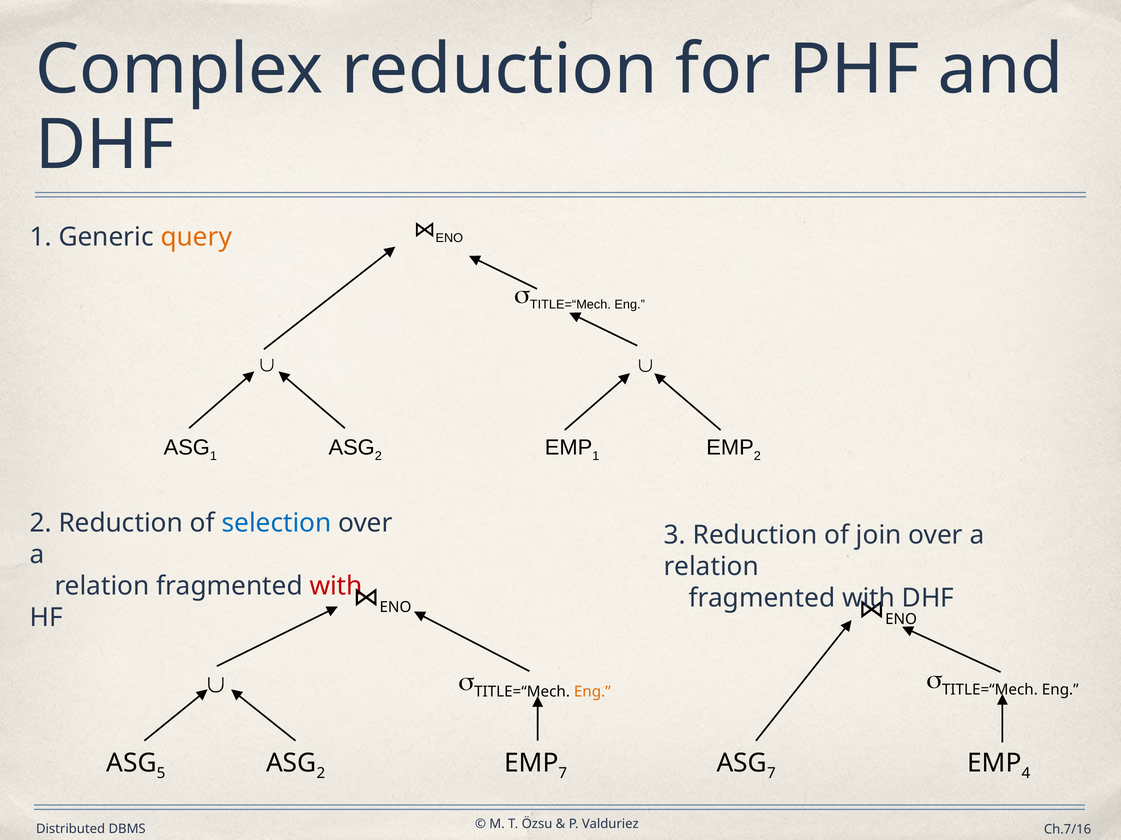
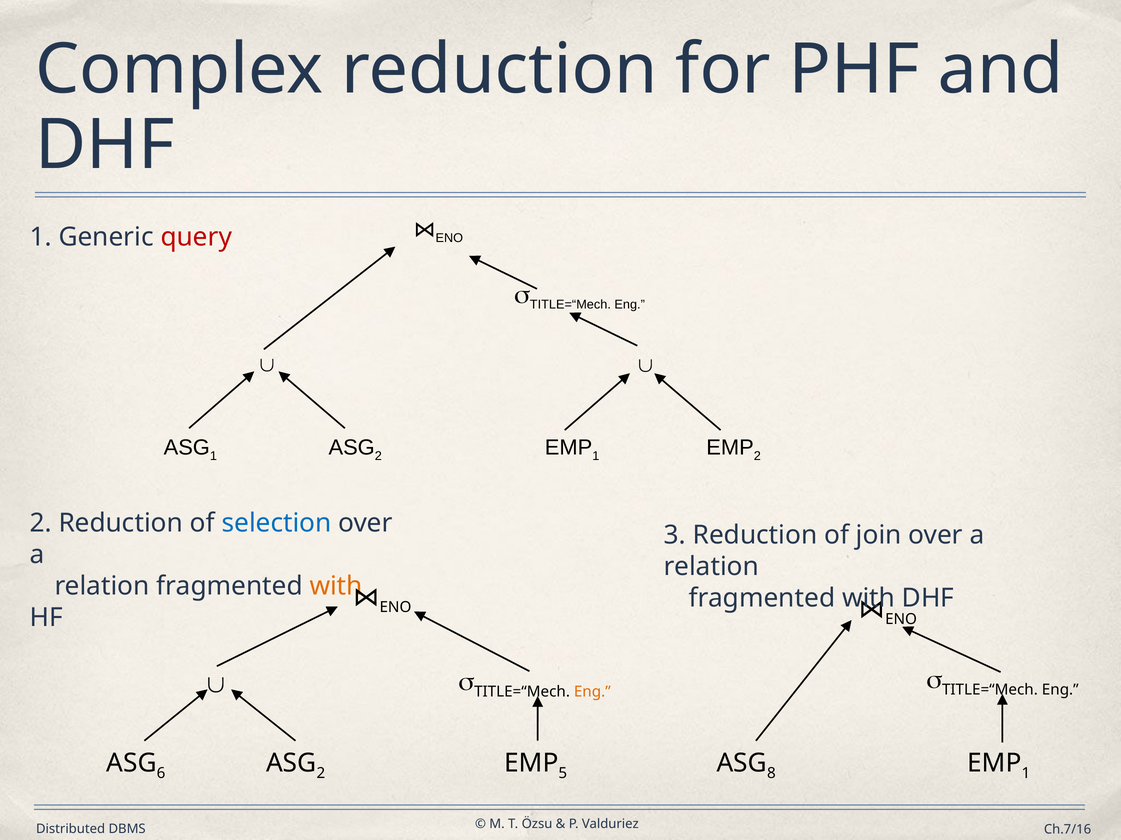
query colour: orange -> red (196, 237)
with colour: red -> orange (336, 587)
5: 5 -> 6 (161, 774)
7: 7 -> 5 (563, 774)
7: 7 -> 8 (771, 774)
4: 4 -> 1 (1026, 774)
